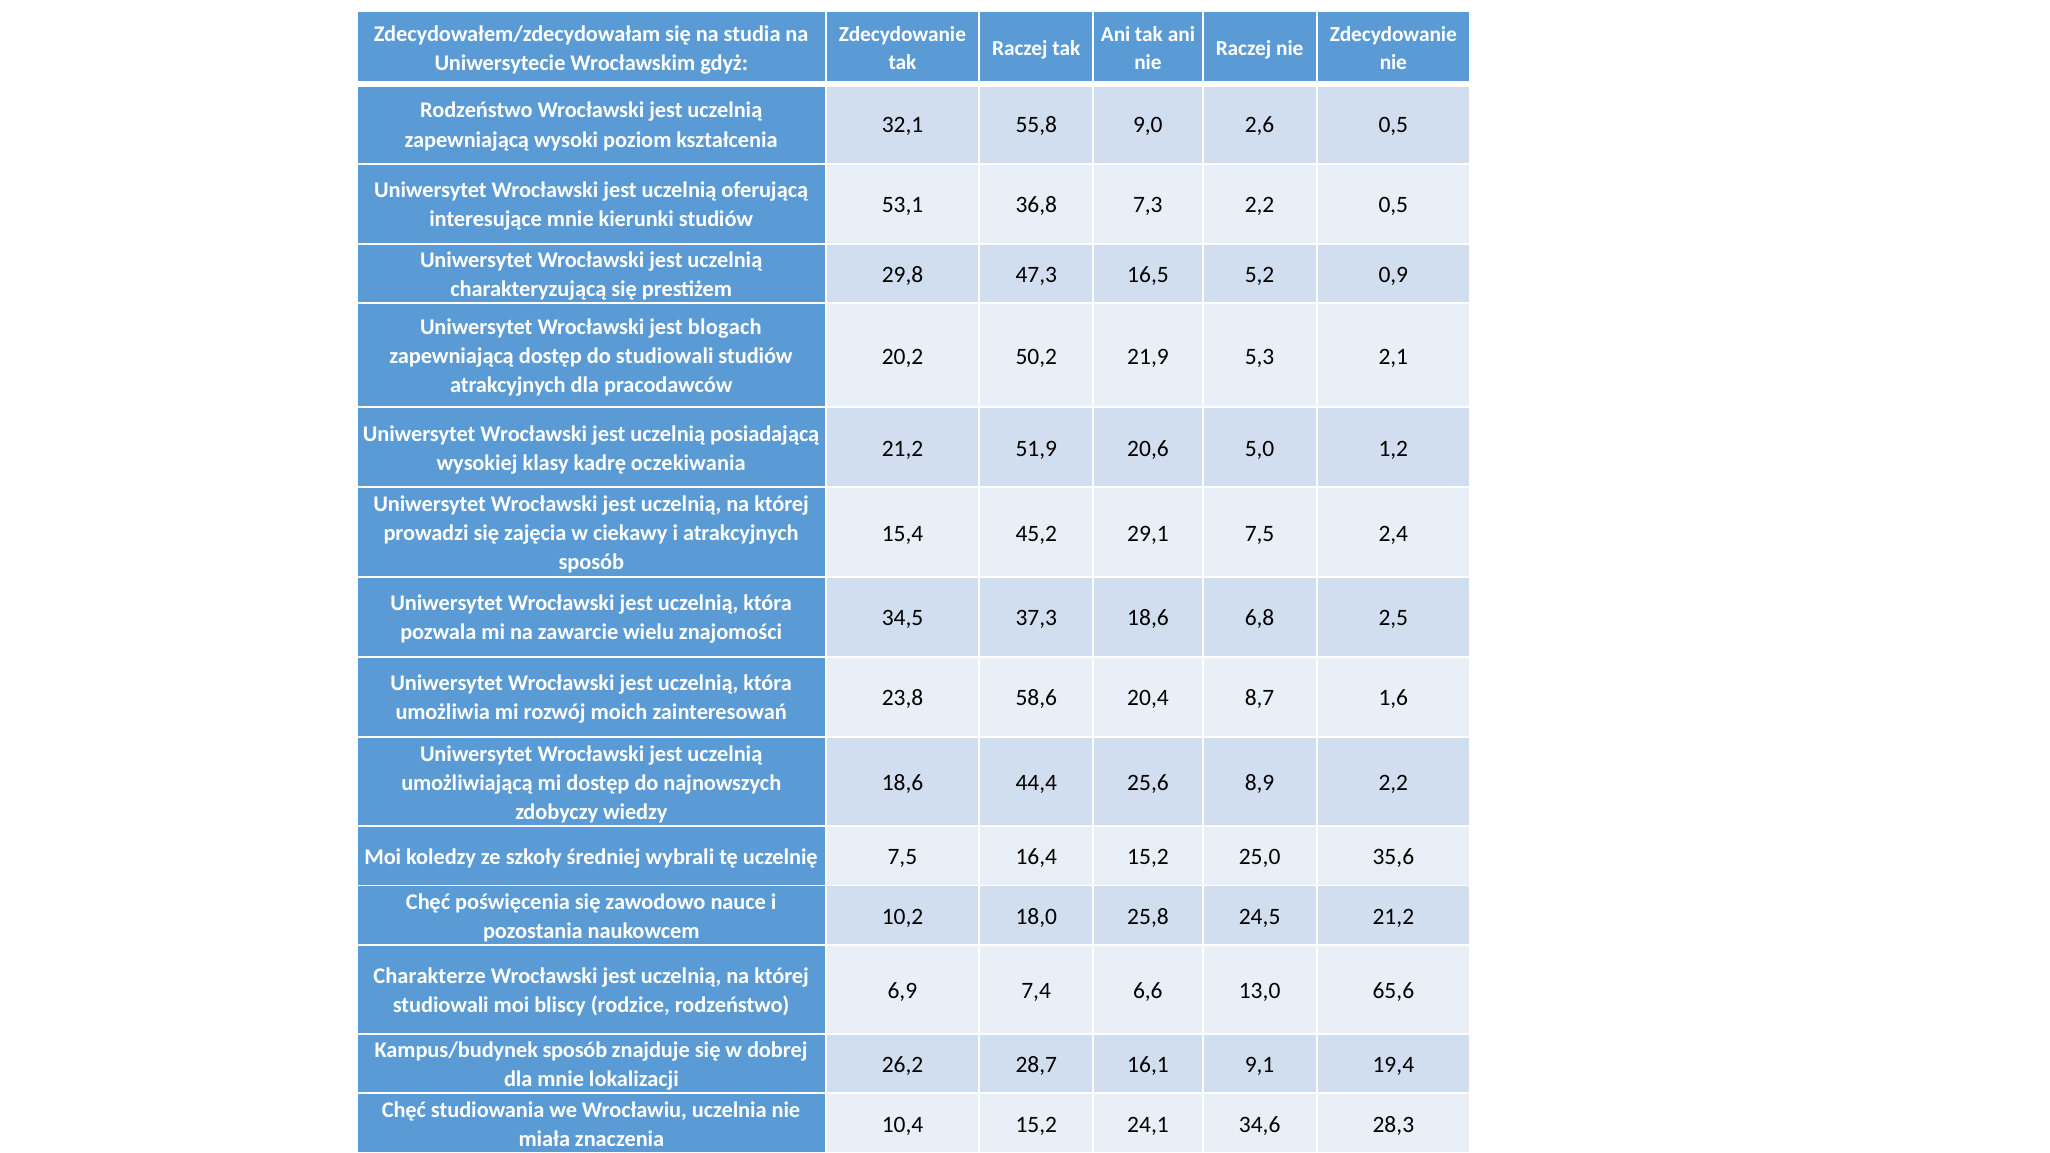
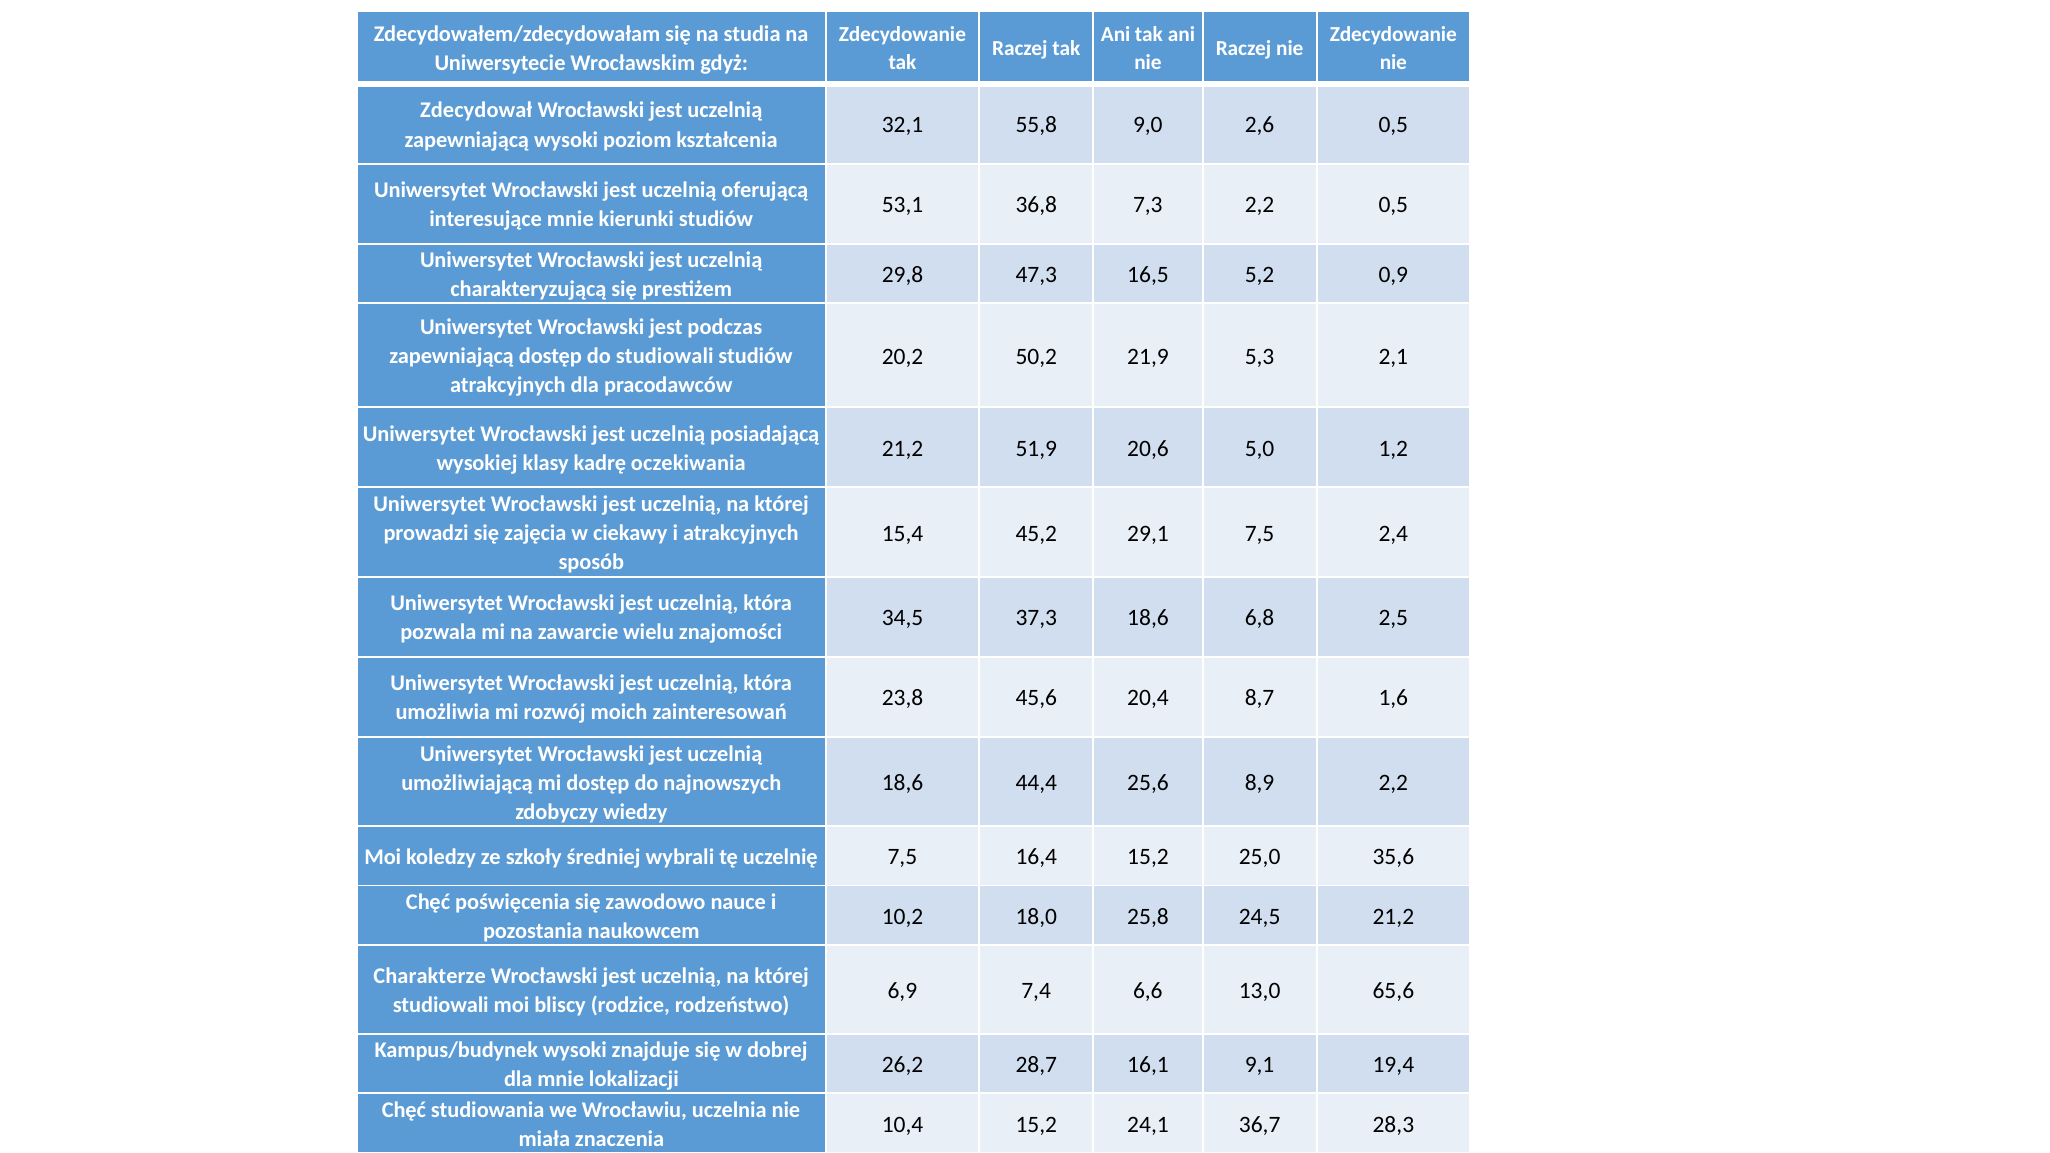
Rodzeństwo: Rodzeństwo -> Zdecydował (476, 111)
blogach: blogach -> podczas (725, 327)
58,6: 58,6 -> 45,6 (1036, 698)
Kampus/budynek sposób: sposób -> wysoki (575, 1051)
34,6: 34,6 -> 36,7 (1260, 1124)
